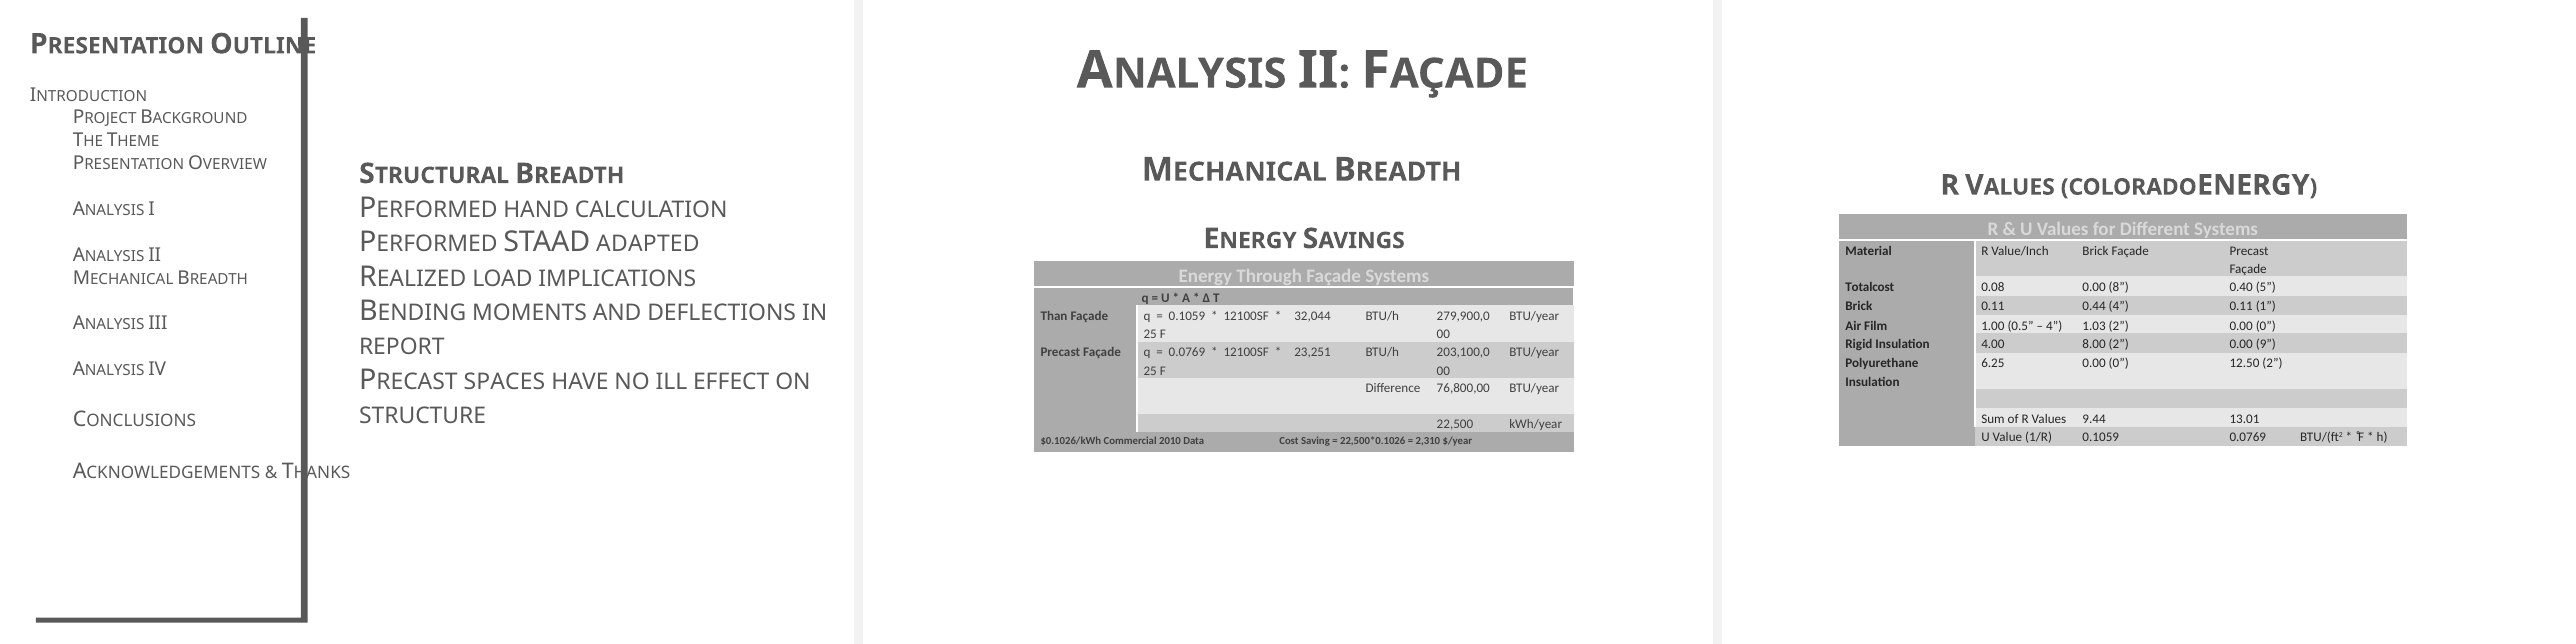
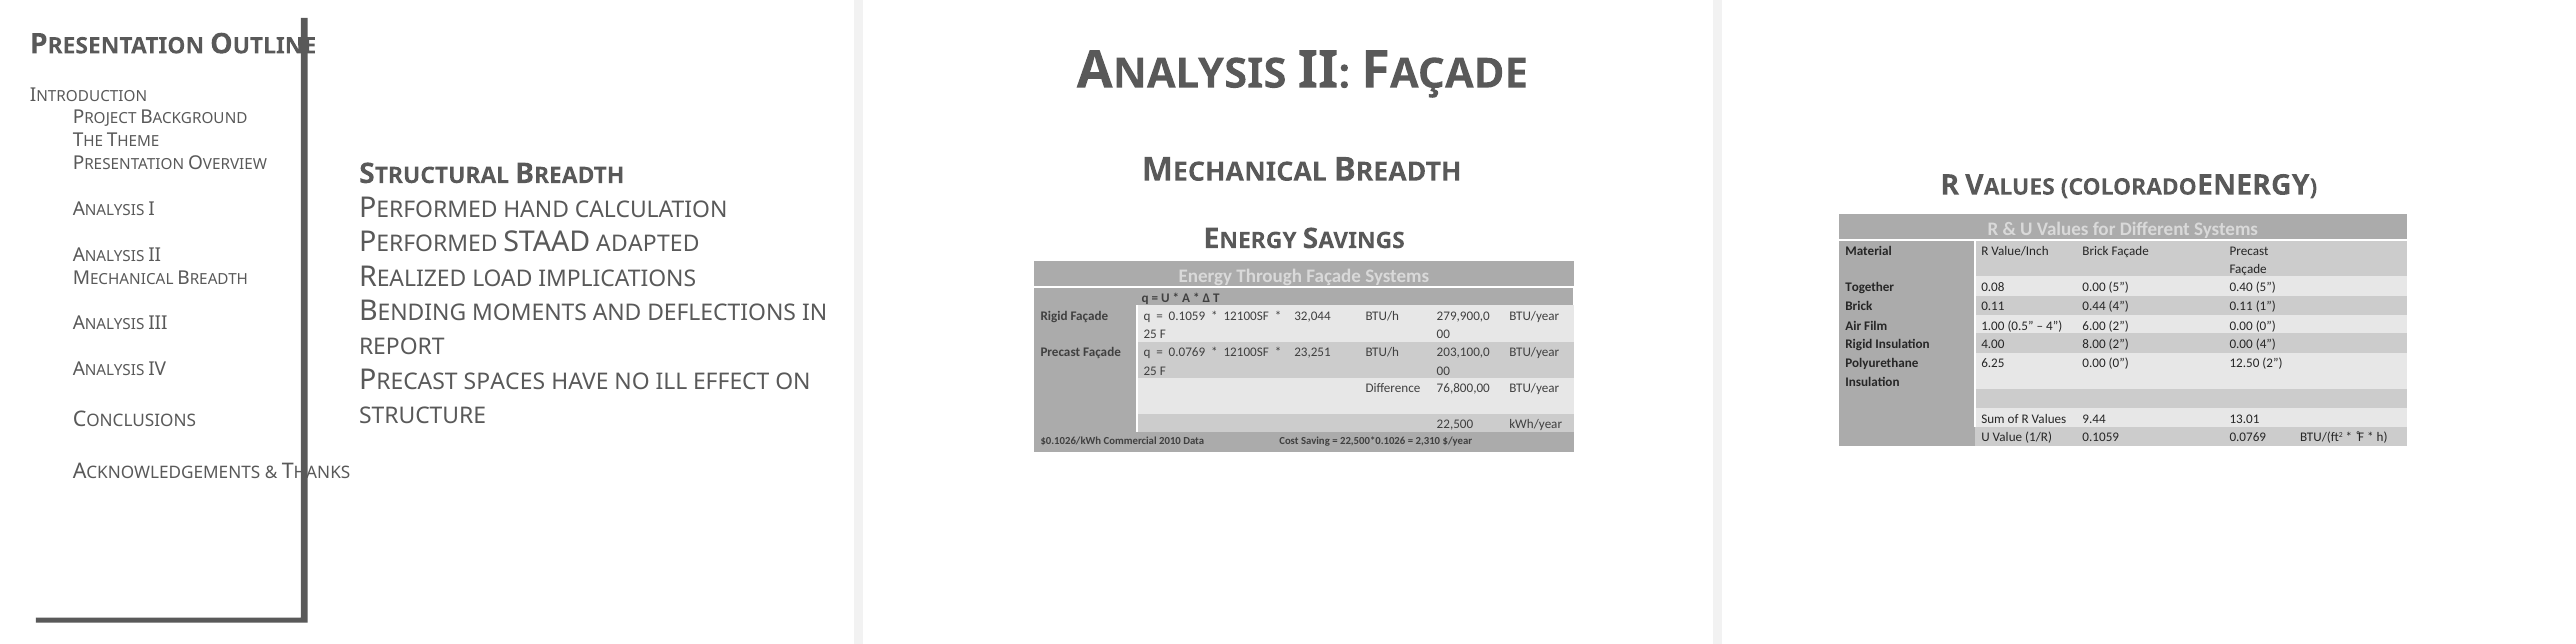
Totalcost: Totalcost -> Together (1870, 287)
0.00 8: 8 -> 5 (2119, 287)
Than: Than -> Rigid (1054, 316)
1.03: 1.03 -> 6.00 (2094, 326)
0.00 9: 9 -> 4 (2266, 344)
